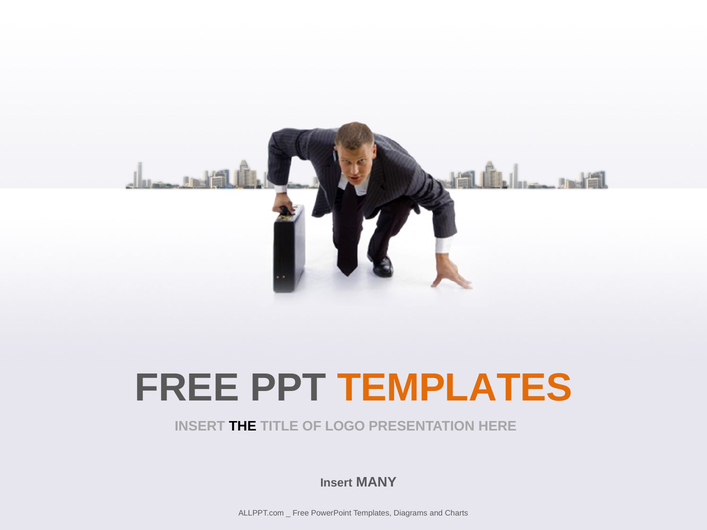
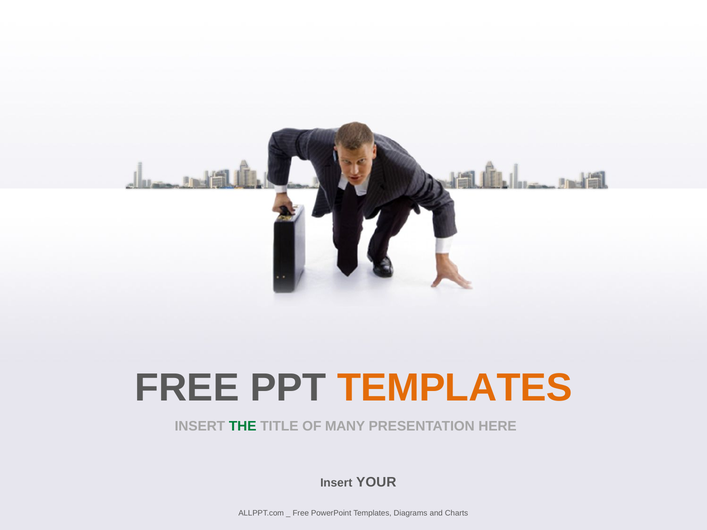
THE colour: black -> green (243, 427)
LOGO: LOGO -> MANY (345, 427)
MANY: MANY -> YOUR (376, 482)
